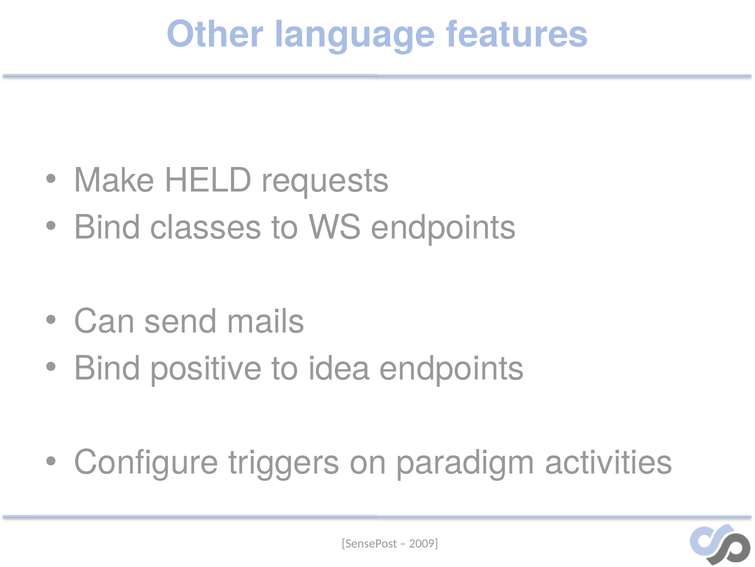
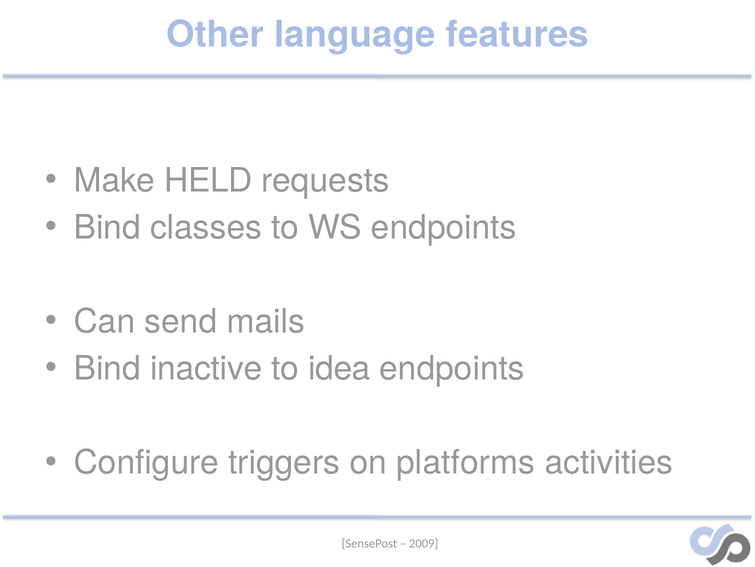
positive: positive -> inactive (206, 368)
paradigm: paradigm -> platforms (466, 462)
